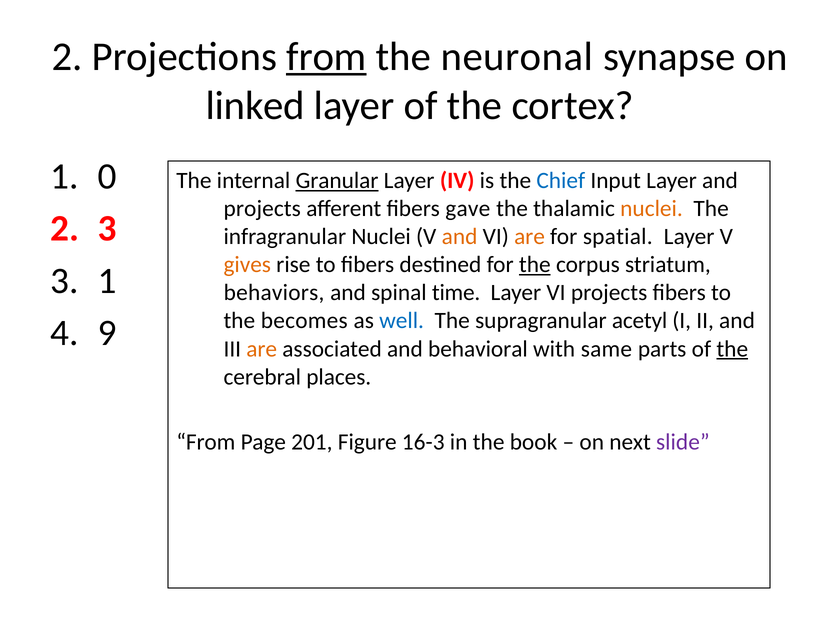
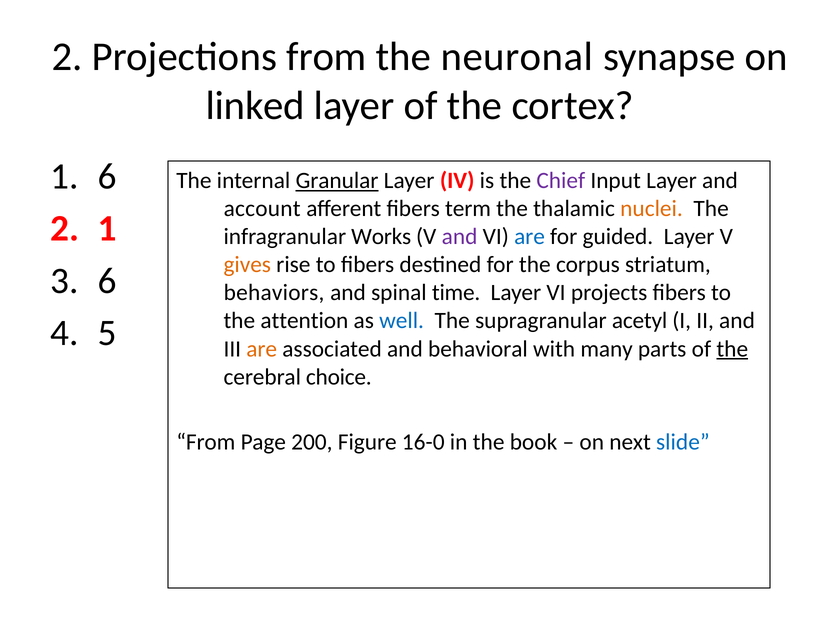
from underline: present -> none (326, 57)
0: 0 -> 6 (107, 176)
Chief colour: blue -> purple (561, 181)
projects: projects -> account (262, 209)
gave: gave -> term (468, 209)
2 3: 3 -> 1 (107, 229)
infragranular Nuclei: Nuclei -> Works (381, 237)
and colour: orange -> purple (460, 237)
are colour: orange -> blue (530, 237)
spatial: spatial -> guided (618, 237)
the underline: present -> none (535, 265)
3 1: 1 -> 6 (107, 281)
becomes: becomes -> attention (304, 321)
9: 9 -> 5 (107, 333)
same: same -> many (607, 349)
places: places -> choice (339, 377)
201: 201 -> 200 (312, 442)
16-3: 16-3 -> 16-0 (423, 442)
slide colour: purple -> blue (683, 442)
